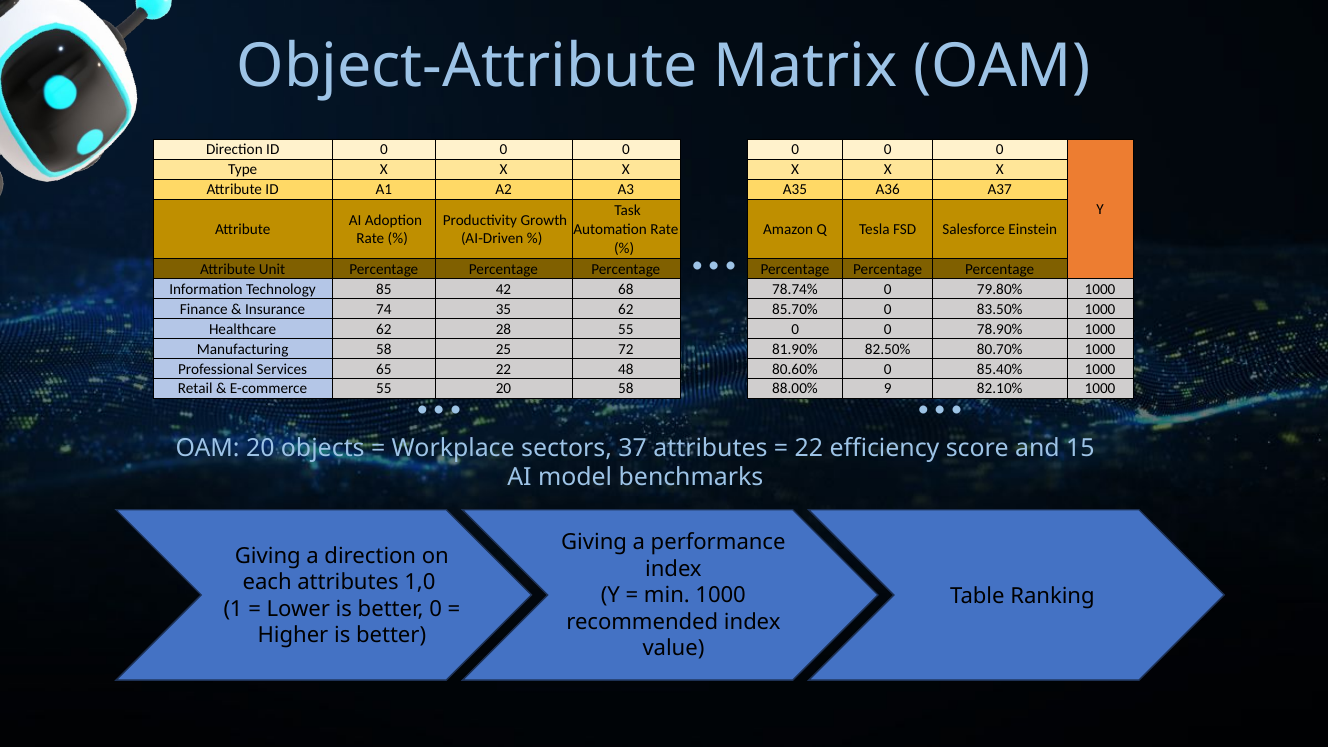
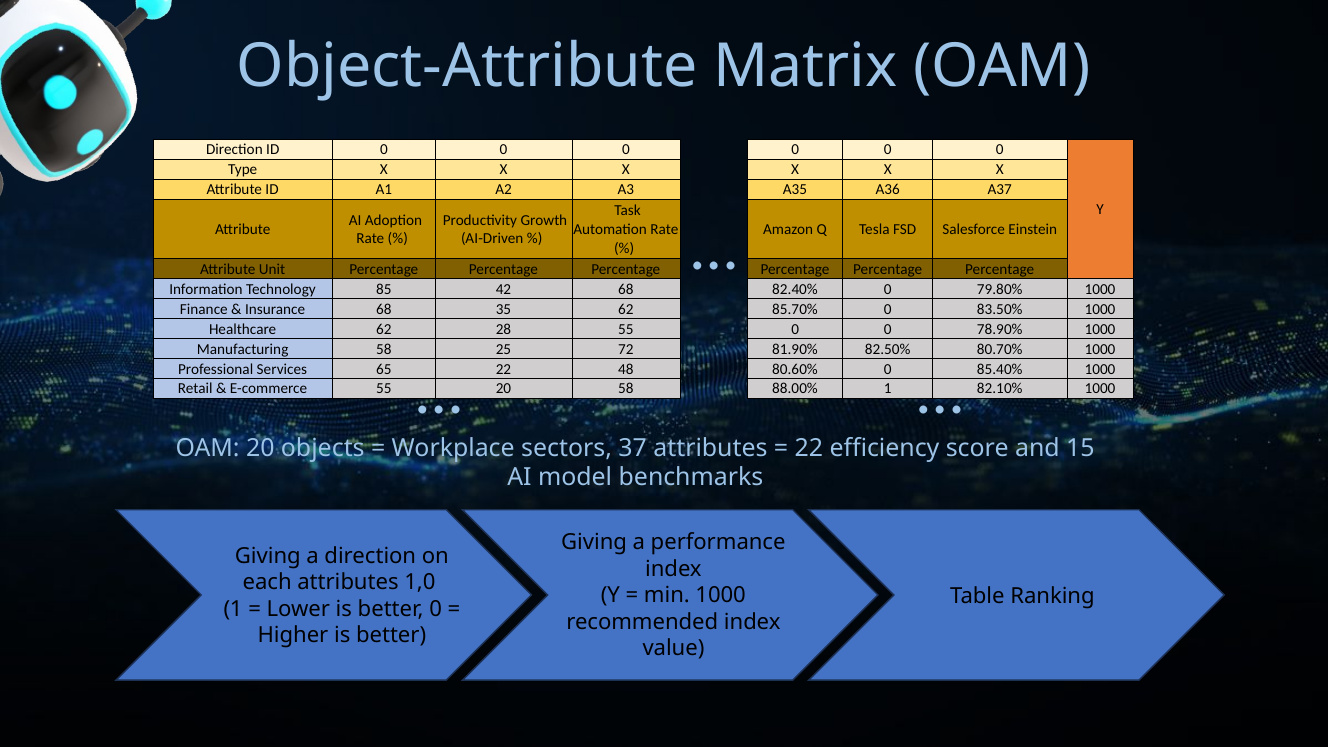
78.74%: 78.74% -> 82.40% (795, 289)
74: 74 -> 68 (384, 309)
88.00% 9: 9 -> 1 (888, 389)
